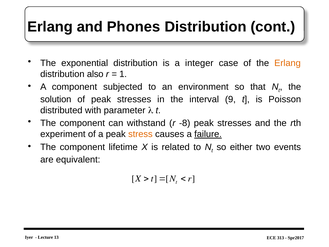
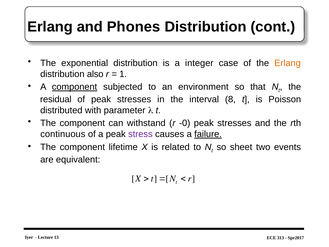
component underline: none -> present (75, 87)
solution: solution -> residual (56, 99)
9: 9 -> 8 (230, 99)
-8: -8 -> -0 (185, 123)
experiment: experiment -> continuous (63, 134)
stress colour: orange -> purple (140, 134)
either: either -> sheet (241, 147)
